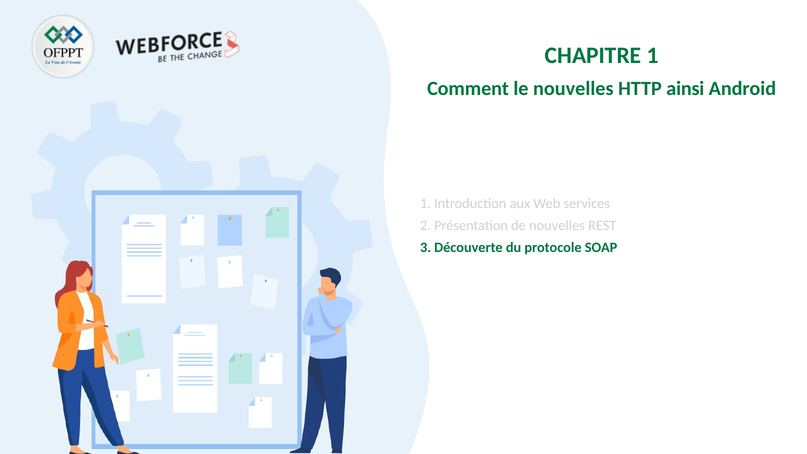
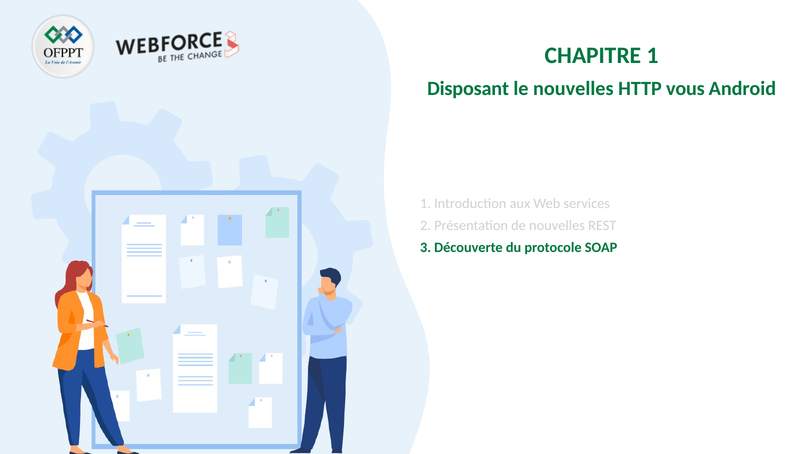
Comment: Comment -> Disposant (468, 89)
ainsi: ainsi -> vous (685, 89)
